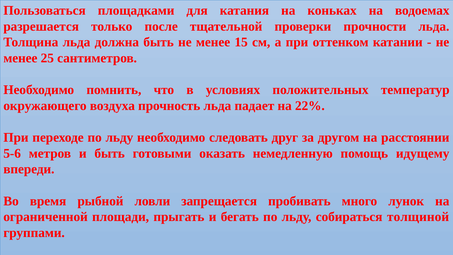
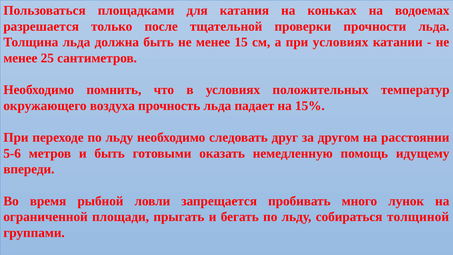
при оттенком: оттенком -> условиях (341, 42)
22%: 22% -> 15% (310, 106)
